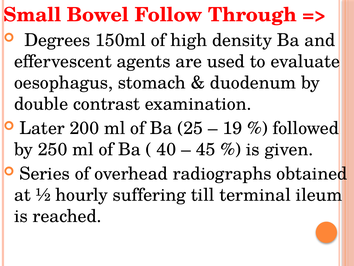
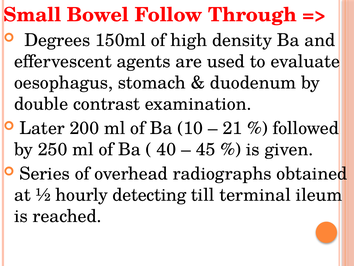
25: 25 -> 10 (190, 128)
19: 19 -> 21 (232, 128)
suffering: suffering -> detecting (149, 195)
